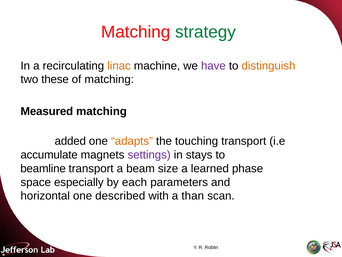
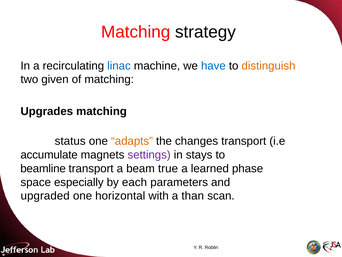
strategy colour: green -> black (206, 32)
linac colour: orange -> blue (119, 66)
have colour: purple -> blue (213, 66)
these: these -> given (55, 79)
Measured: Measured -> Upgrades (47, 111)
added: added -> status (70, 141)
touching: touching -> changes (197, 141)
size: size -> true (168, 168)
horizontal: horizontal -> upgraded (45, 196)
described: described -> horizontal (120, 196)
